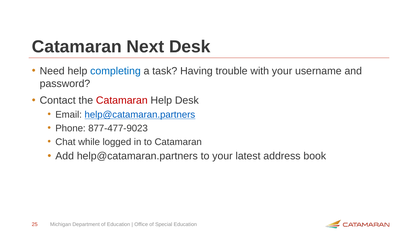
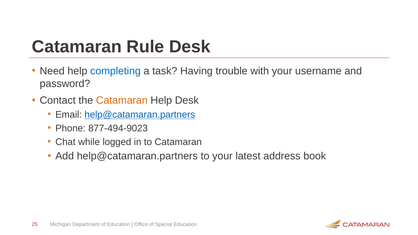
Next: Next -> Rule (145, 47)
Catamaran colour: red -> orange (122, 101)
877-477-9023: 877-477-9023 -> 877-494-9023 (118, 128)
